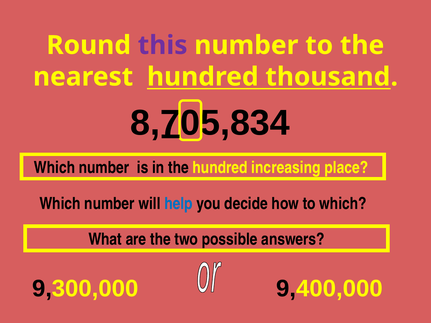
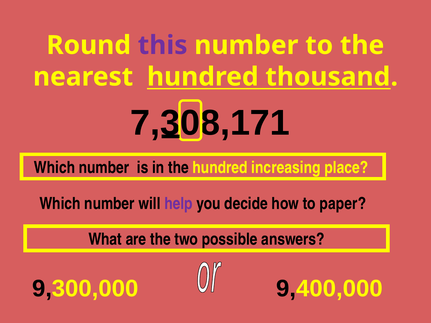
8,705,834: 8,705,834 -> 7,308,171 (210, 123)
help colour: blue -> purple (179, 204)
to which: which -> paper (343, 204)
